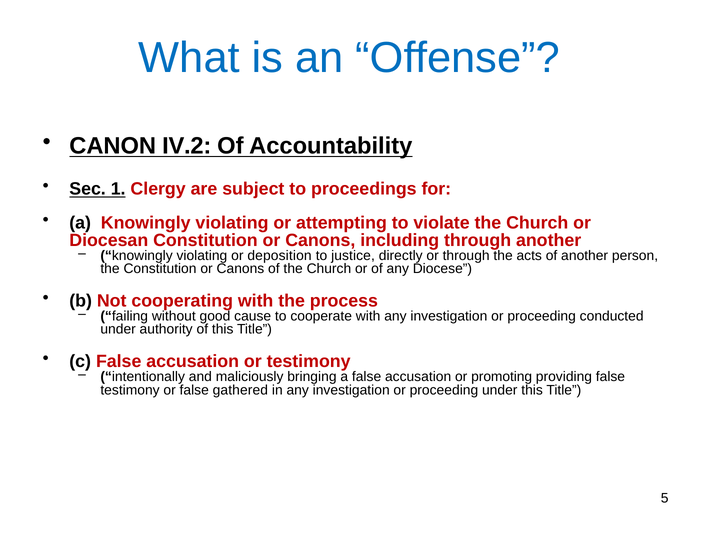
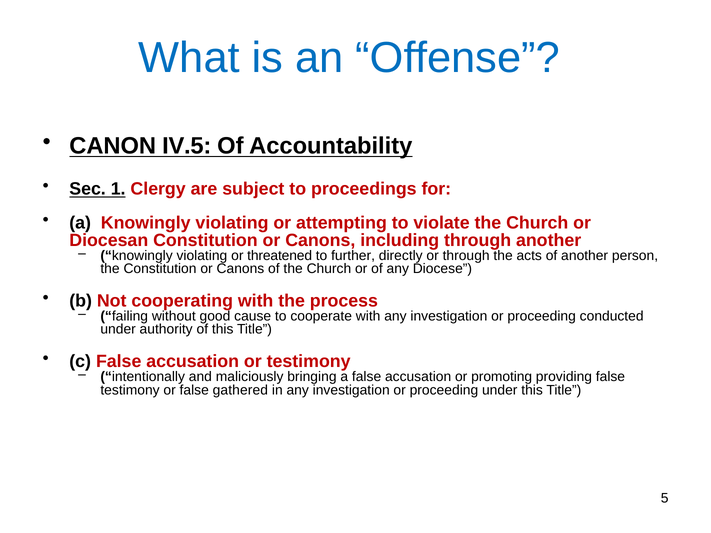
IV.2: IV.2 -> IV.5 (187, 146)
deposition: deposition -> threatened (280, 256)
justice: justice -> further (353, 256)
